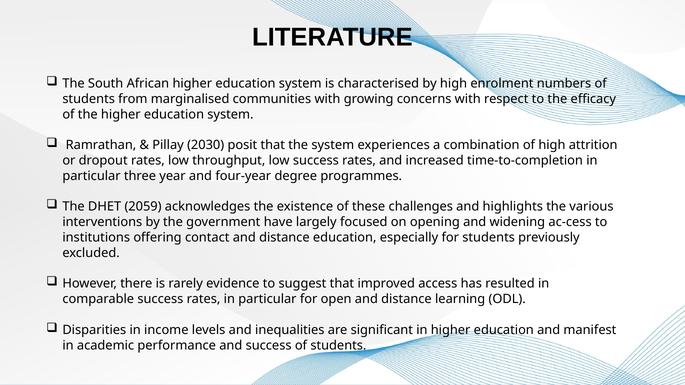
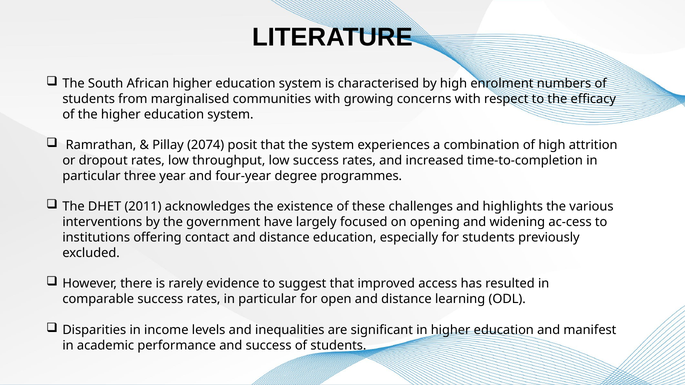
2030: 2030 -> 2074 (206, 145)
2059: 2059 -> 2011 (143, 207)
